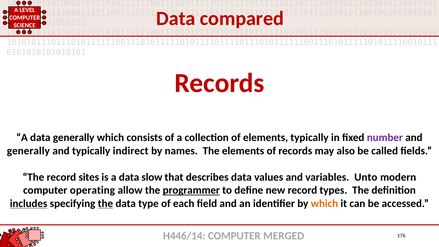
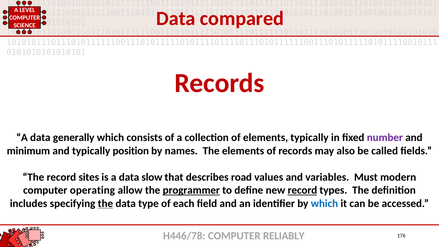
generally: generally -> minimum (28, 151)
indirect: indirect -> position (131, 151)
describes data: data -> road (241, 177)
Unto: Unto -> Must (366, 177)
record underline: none -> present (302, 190)
includes underline: present -> none (29, 203)
which colour: orange -> blue (324, 203)
H446/14: H446/14 -> H446/78 (184, 236)
MERGED: MERGED -> RELIABLY (284, 236)
